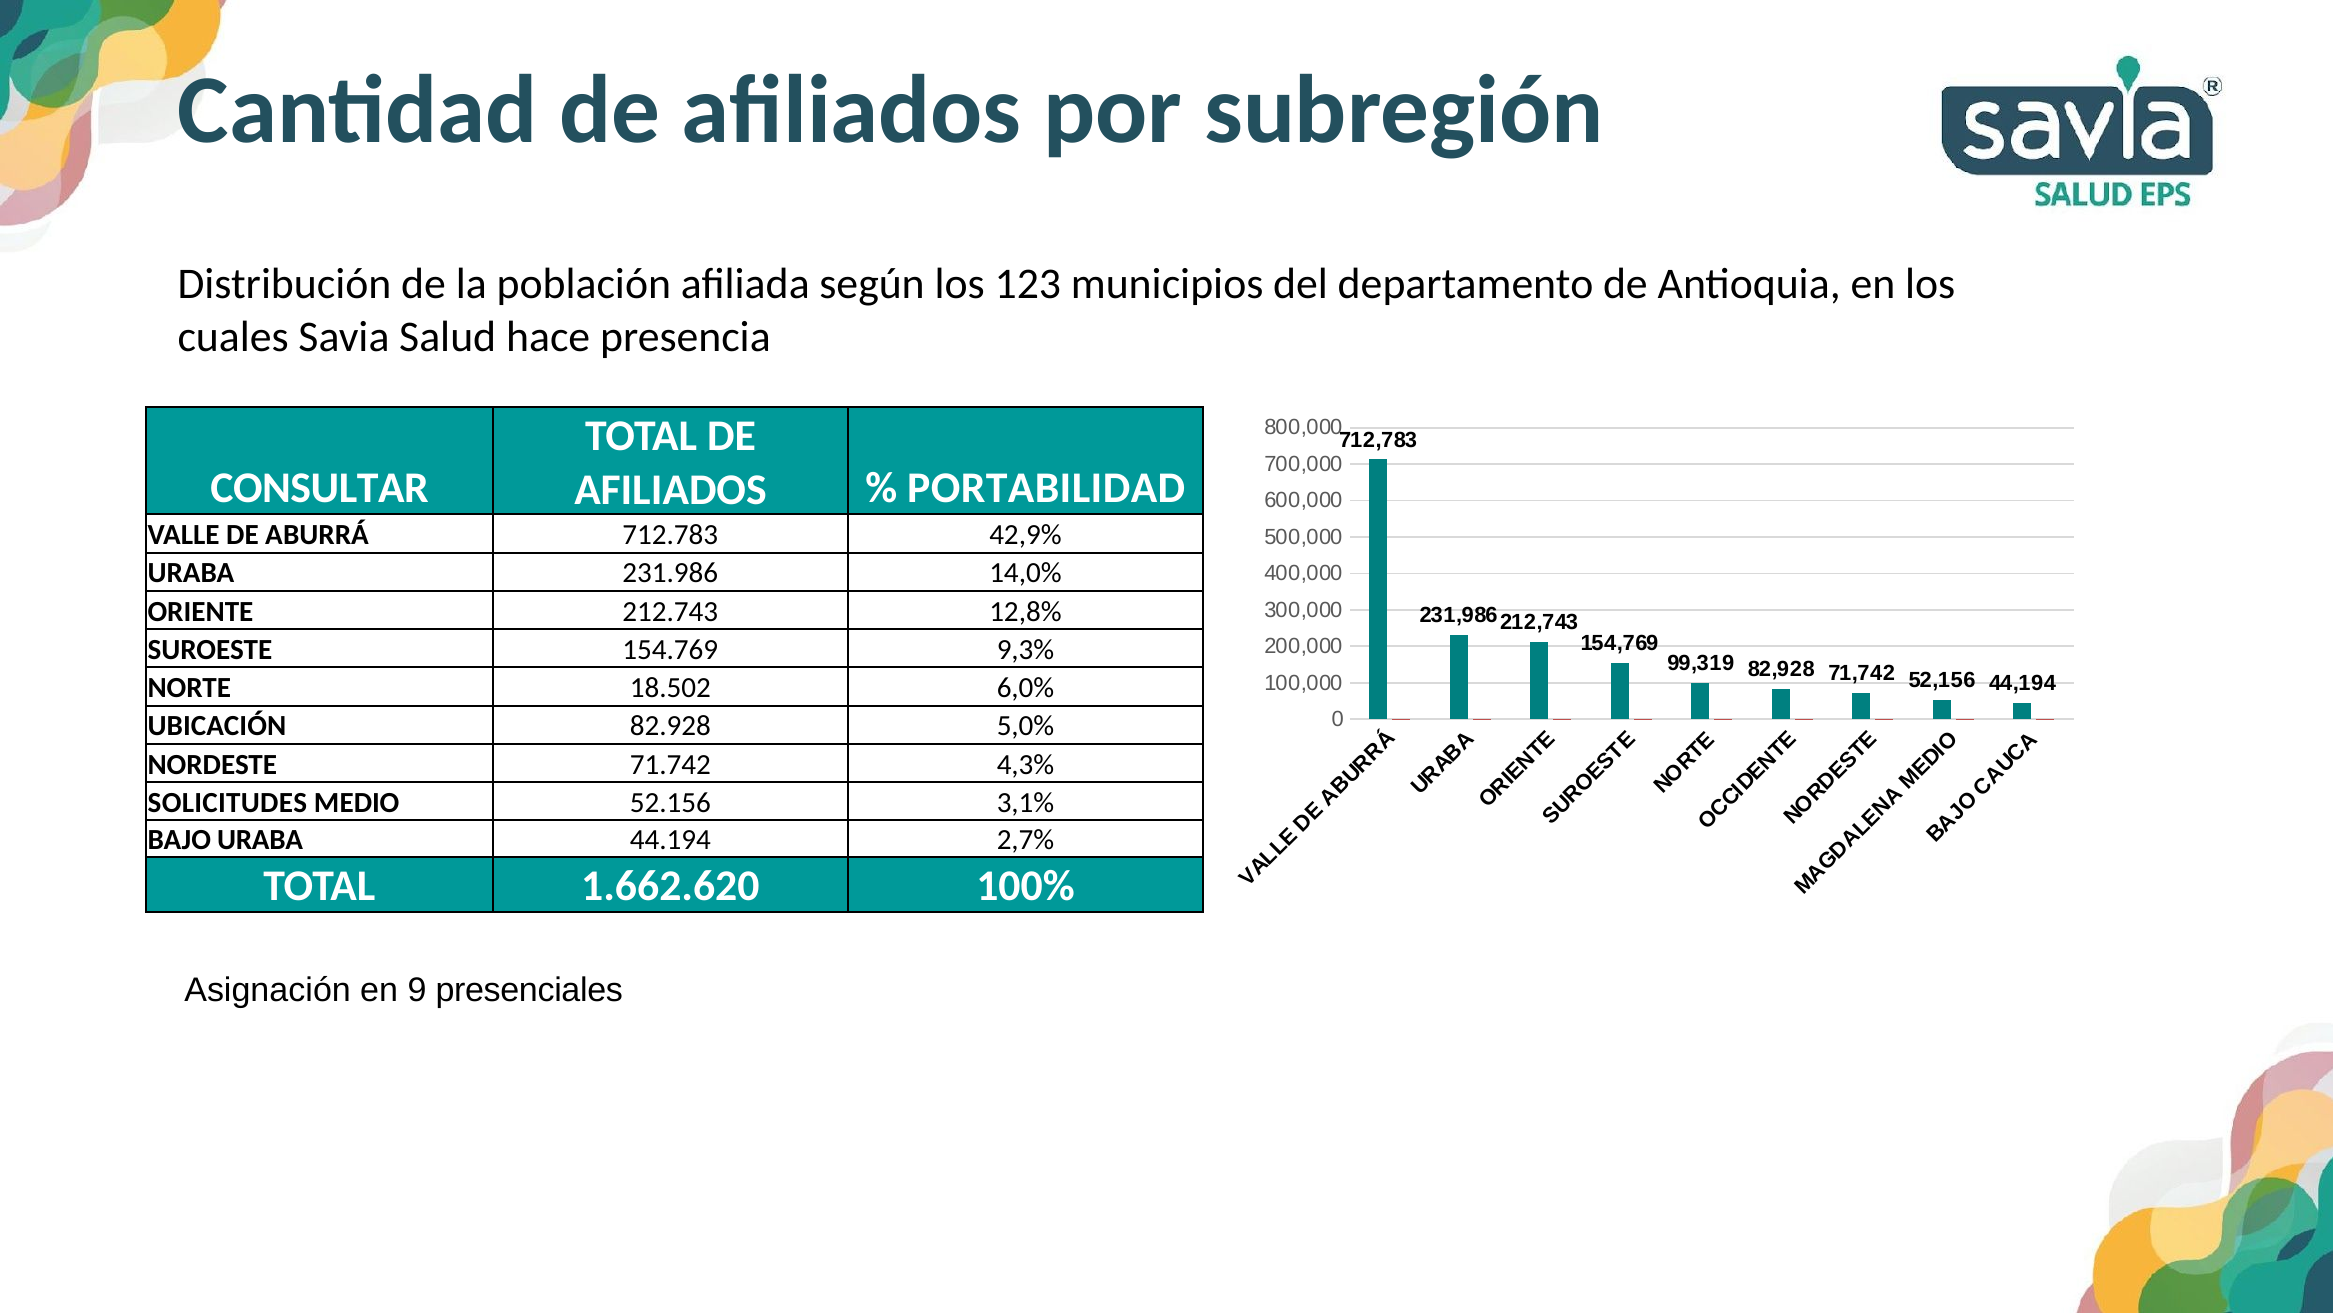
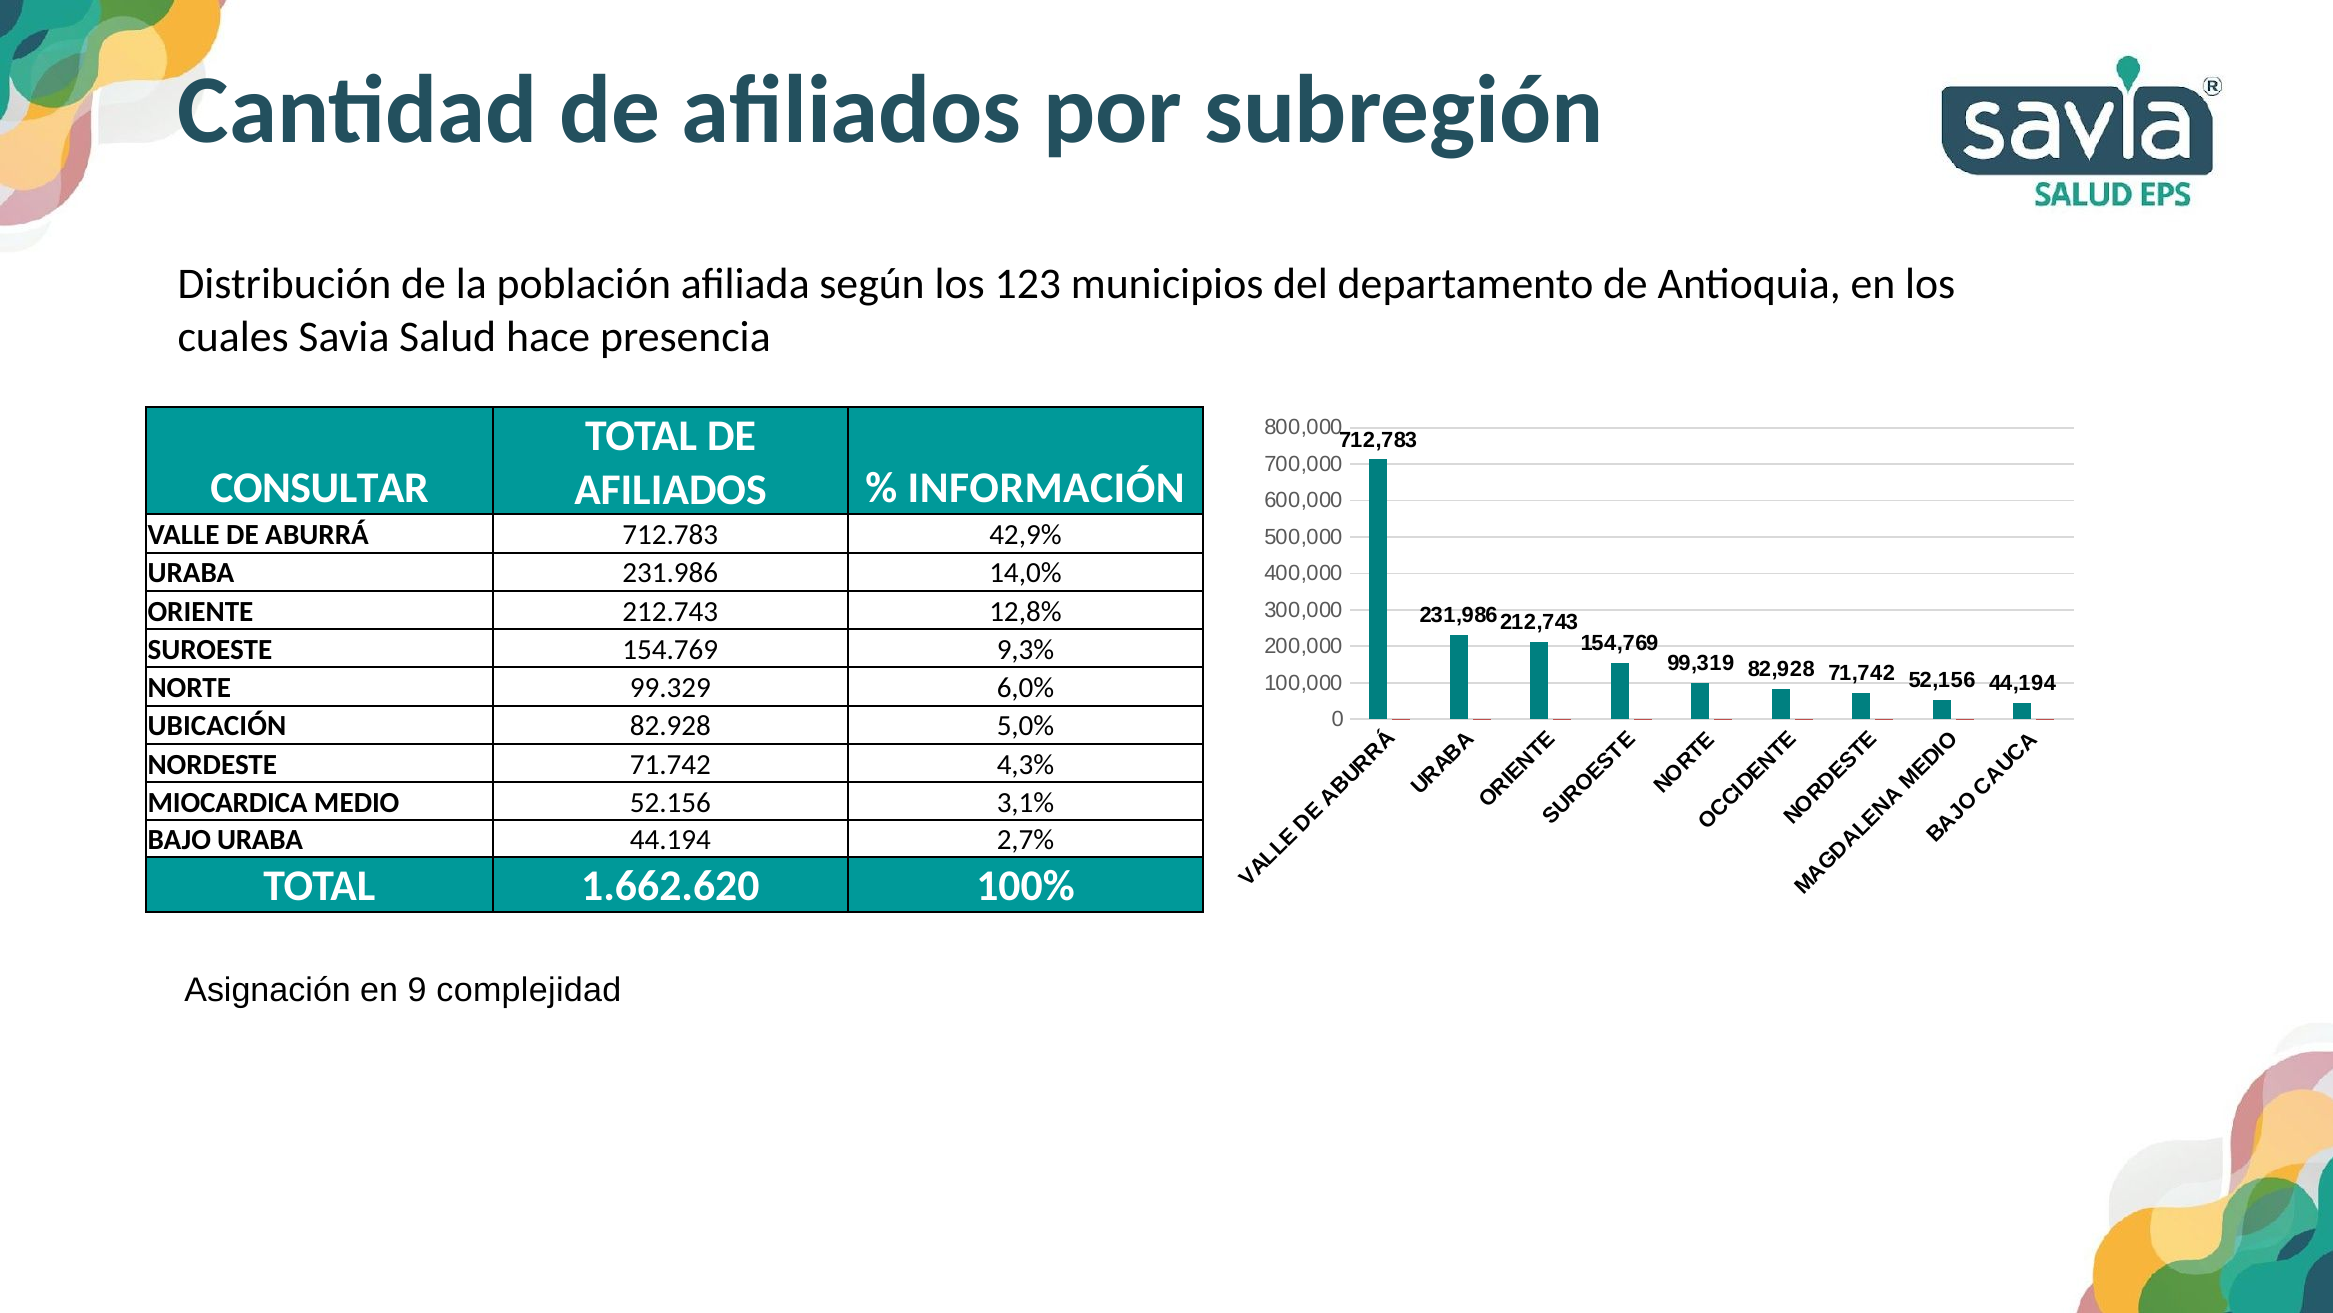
PORTABILIDAD: PORTABILIDAD -> INFORMACIÓN (1046, 488)
18.502: 18.502 -> 99.329 (670, 688)
SOLICITUDES: SOLICITUDES -> MIOCARDICA (228, 803)
presenciales: presenciales -> complejidad (529, 990)
